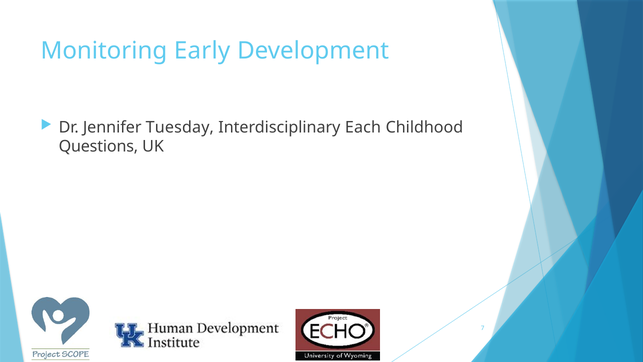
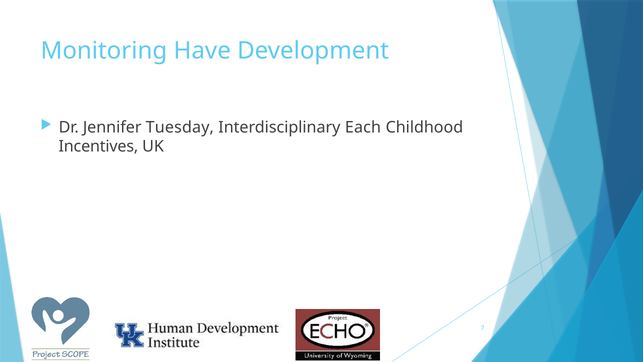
Early: Early -> Have (202, 51)
Questions: Questions -> Incentives (98, 146)
